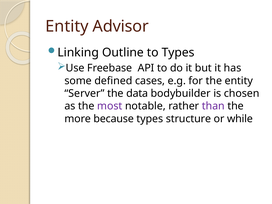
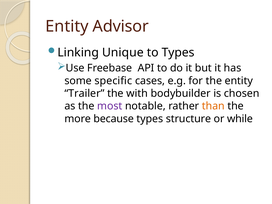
Outline: Outline -> Unique (123, 53)
defined: defined -> specific (113, 81)
Server: Server -> Trailer (84, 93)
data: data -> with (137, 93)
than colour: purple -> orange (213, 106)
